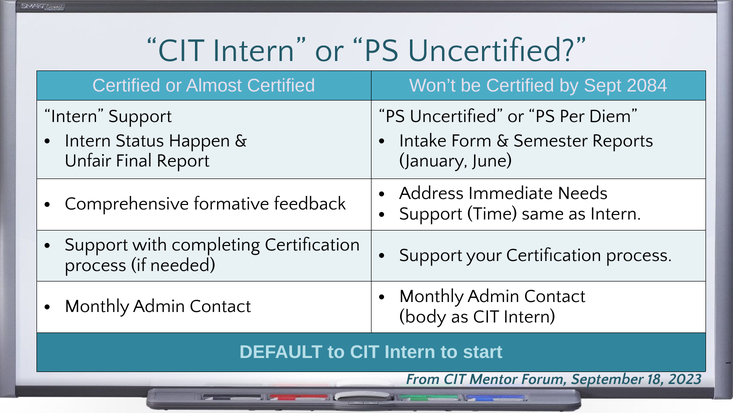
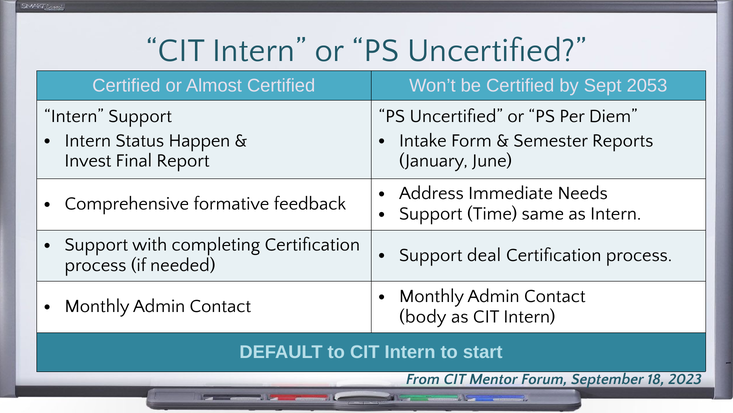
2084: 2084 -> 2053 (647, 86)
Unfair: Unfair -> Invest (88, 161)
your: your -> deal (484, 255)
